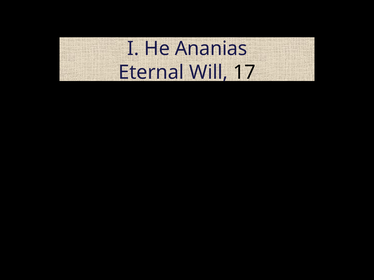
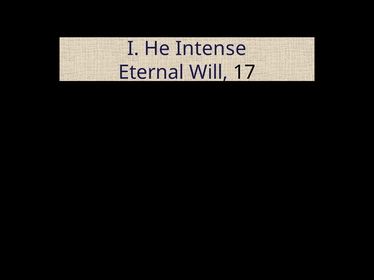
Ananias: Ananias -> Intense (211, 49)
